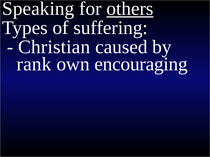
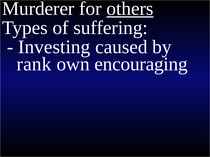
Speaking: Speaking -> Murderer (38, 9)
Christian: Christian -> Investing (54, 47)
